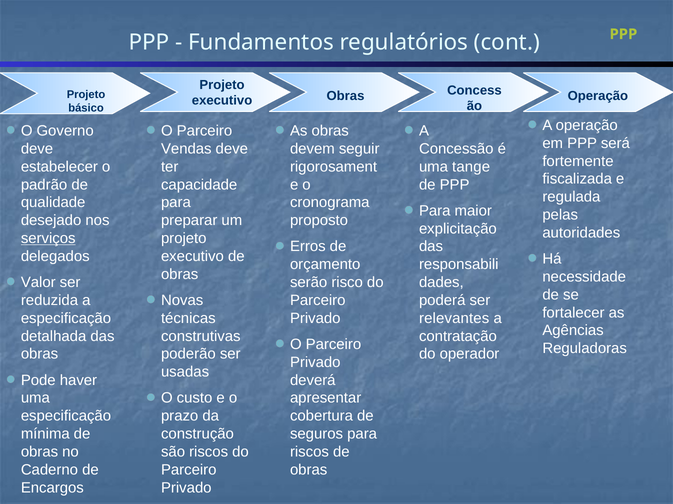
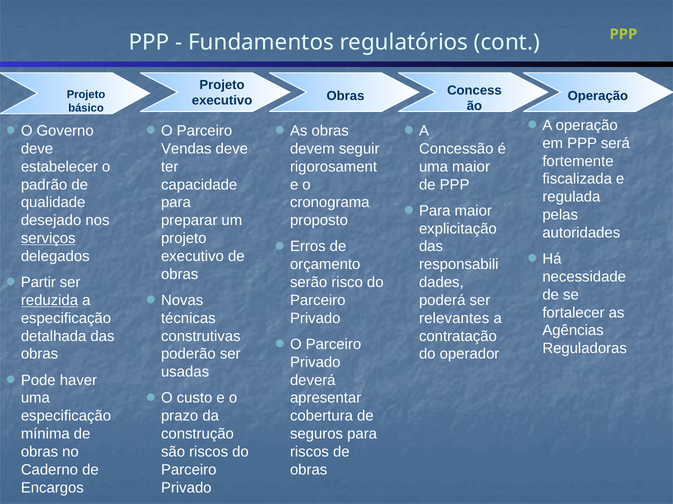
uma tange: tange -> maior (471, 167)
Valor: Valor -> Partir (38, 283)
reduzida underline: none -> present (49, 301)
